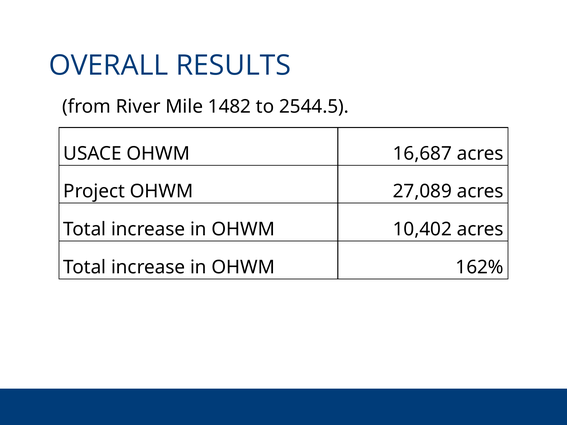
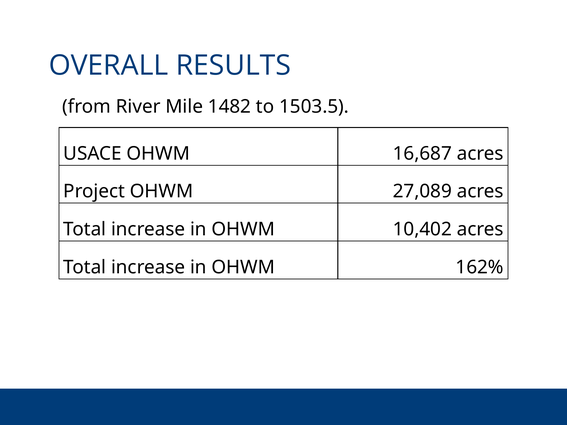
2544.5: 2544.5 -> 1503.5 (314, 107)
